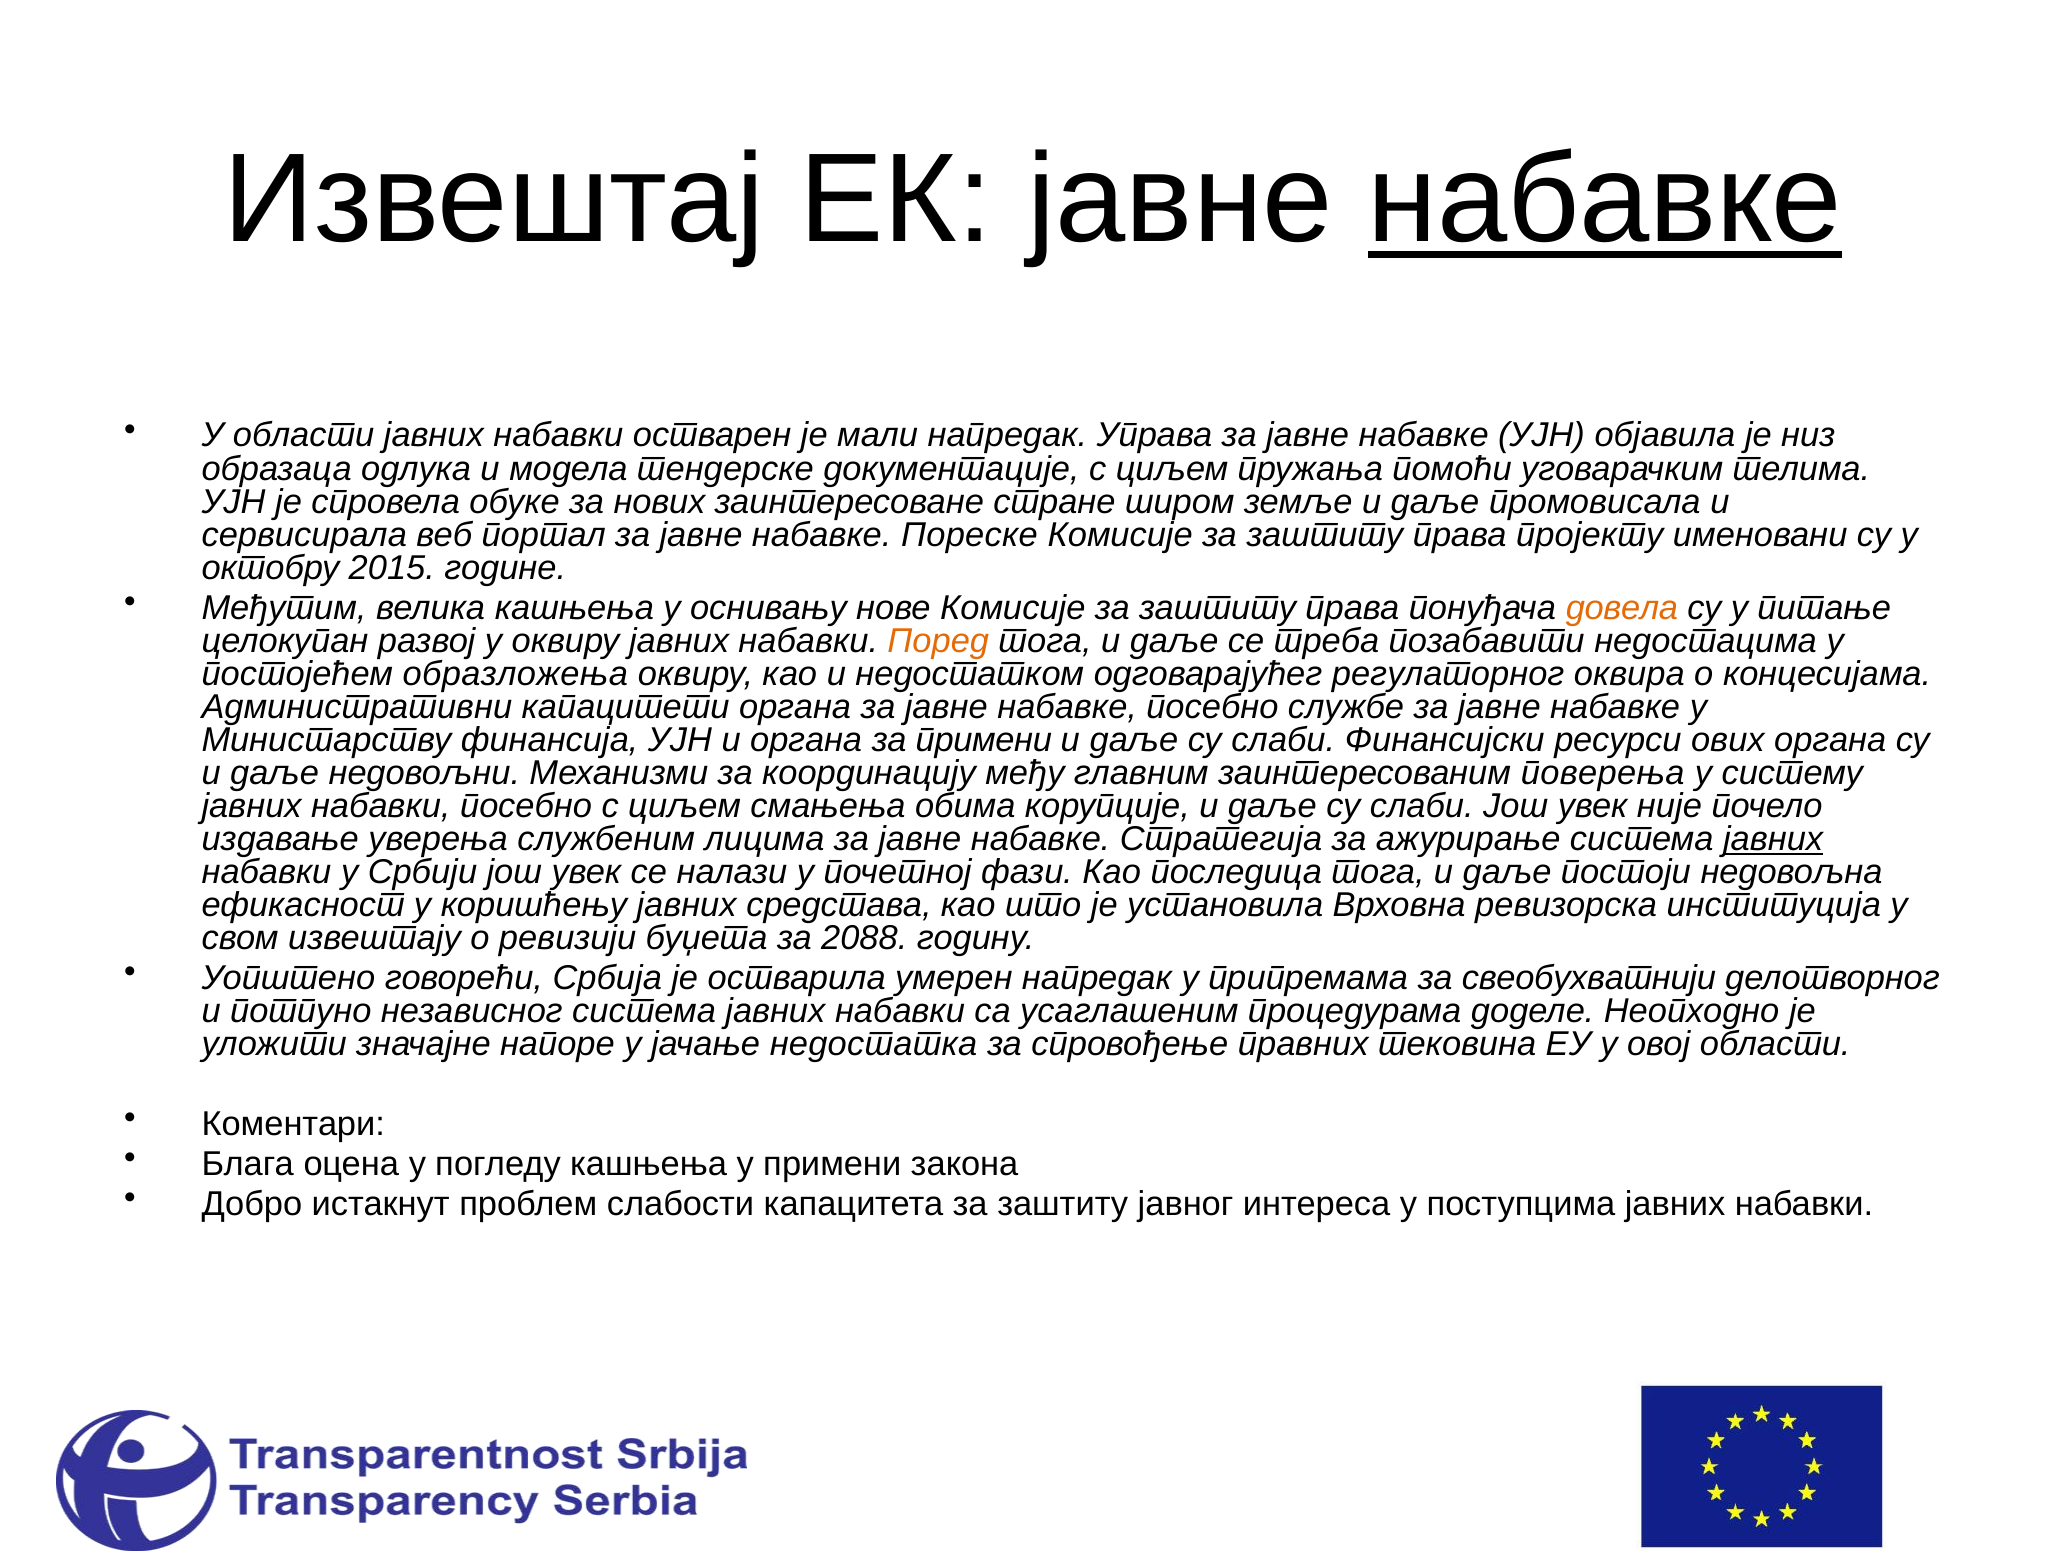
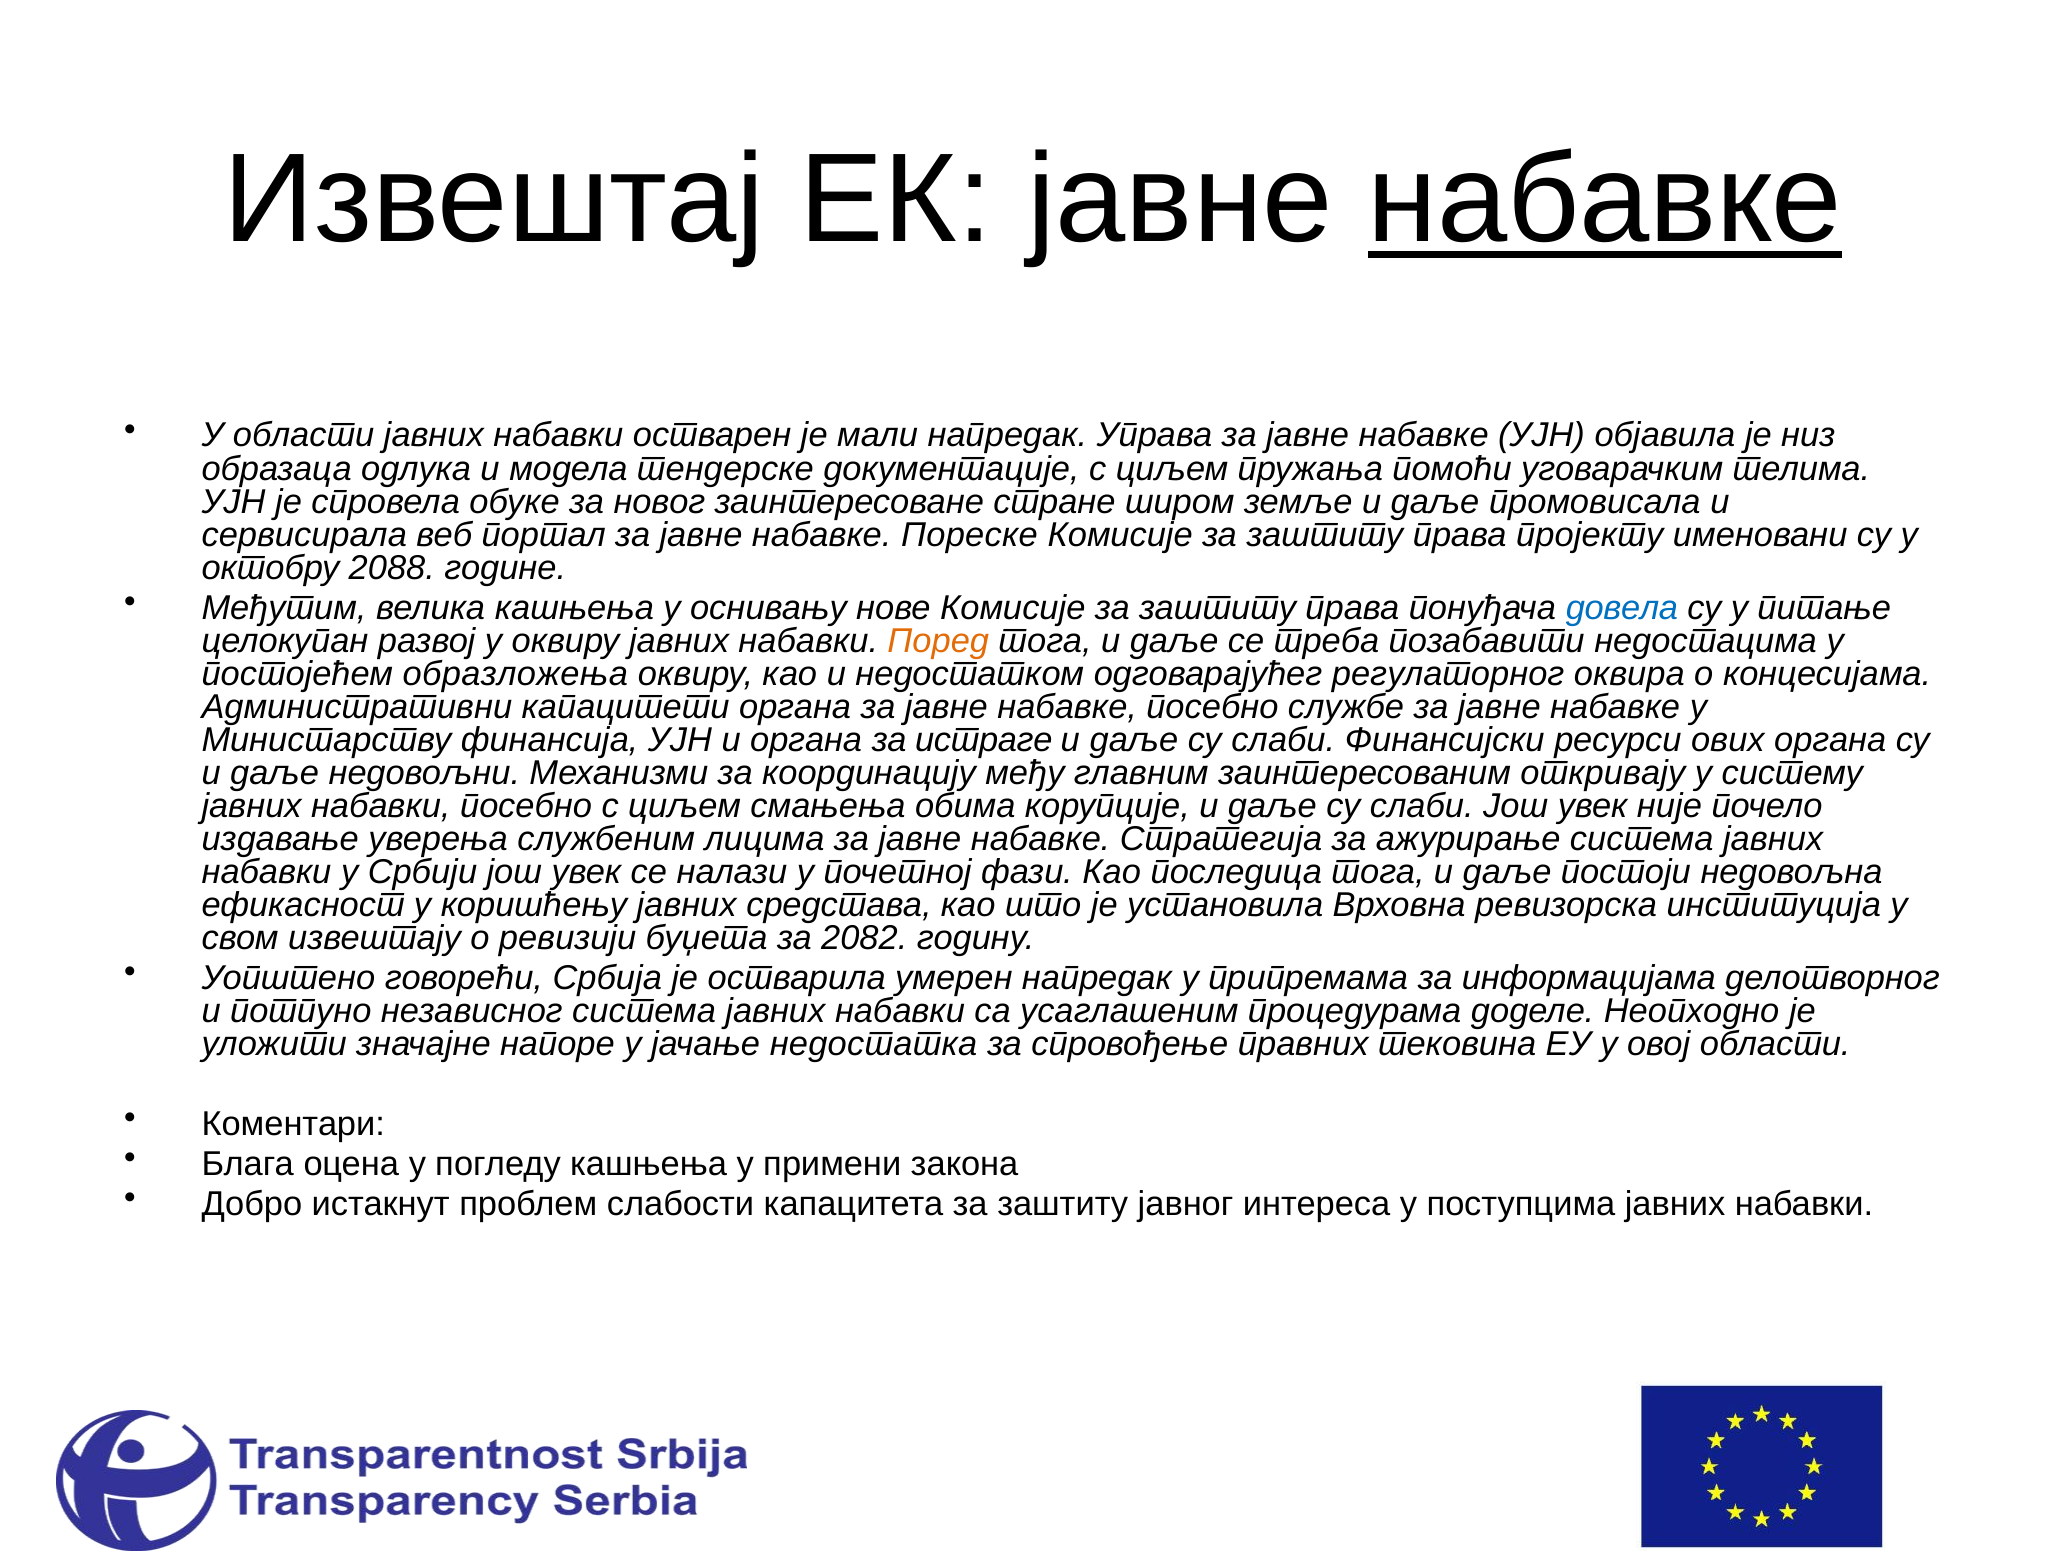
нових: нових -> новог (659, 502)
2015: 2015 -> 2088 (392, 568)
довела colour: orange -> blue (1622, 608)
за примени: примени -> истраге (984, 740)
поверења: поверења -> откривају (1603, 773)
јавних underline: present -> none (1773, 839)
2088: 2088 -> 2082 (864, 938)
свеобухватнији: свеобухватнији -> информацијама (1589, 978)
